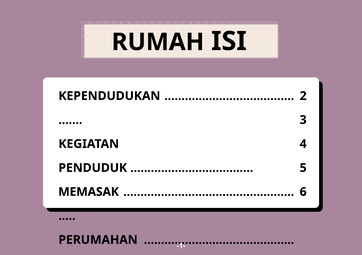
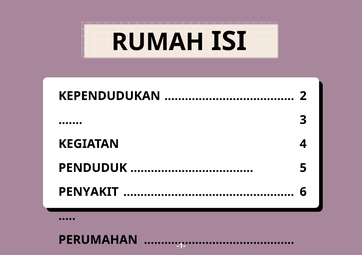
MEMASAK: MEMASAK -> PENYAKIT (89, 192)
